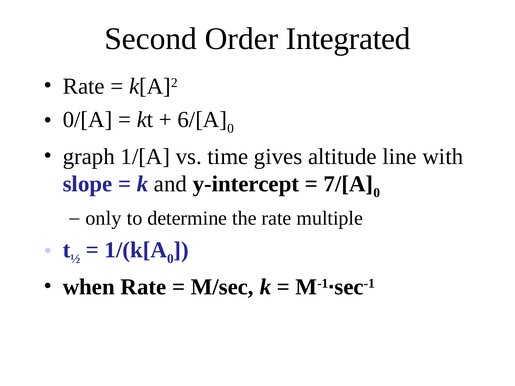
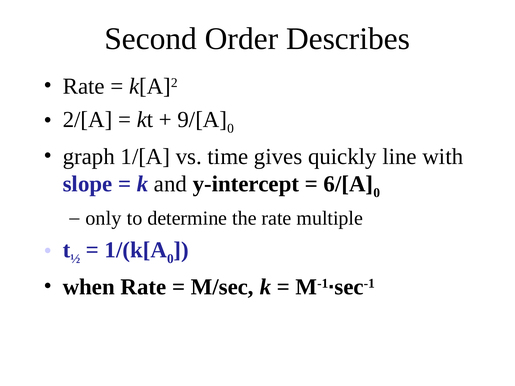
Integrated: Integrated -> Describes (348, 39)
0/[A: 0/[A -> 2/[A (88, 120)
6/[A: 6/[A -> 9/[A (202, 120)
altitude: altitude -> quickly (342, 157)
7/[A: 7/[A -> 6/[A (348, 184)
